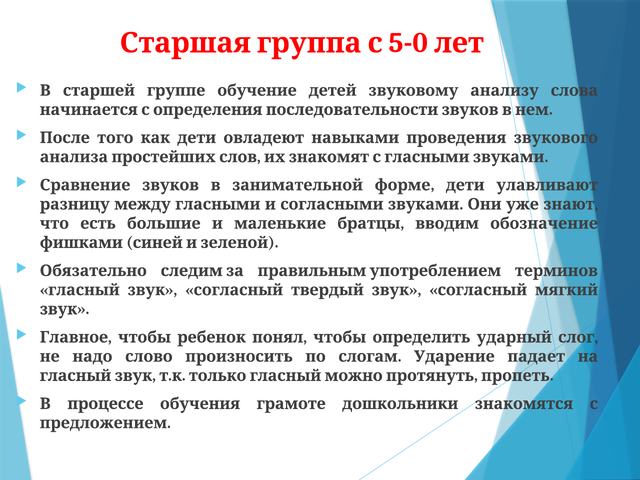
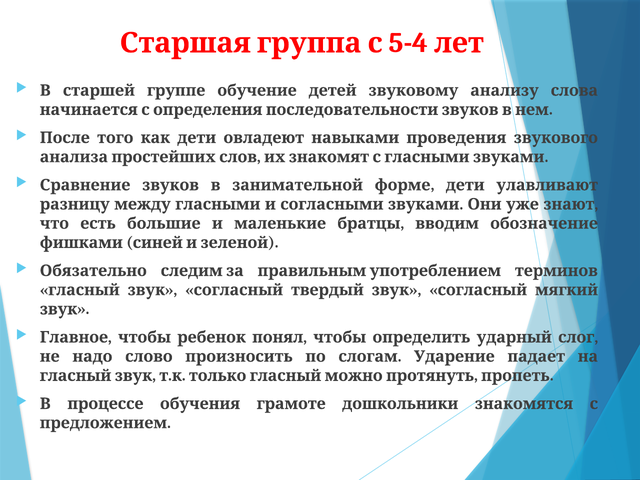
5-0: 5-0 -> 5-4 (409, 43)
